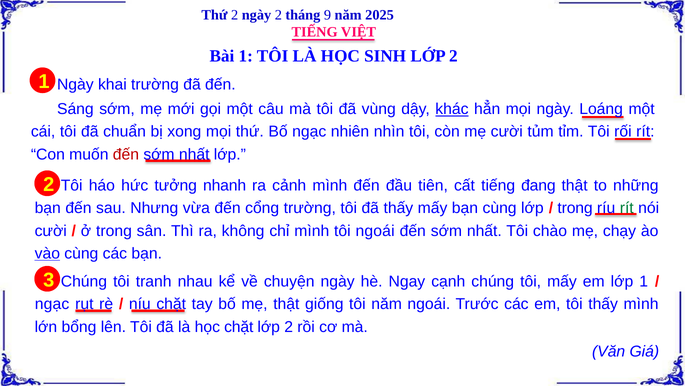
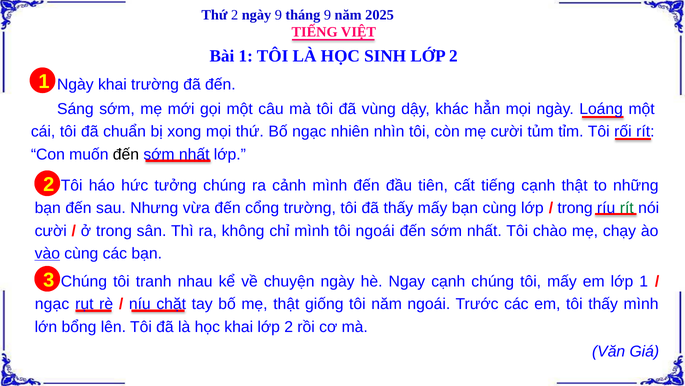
ngày 2: 2 -> 9 (278, 15)
khác underline: present -> none (452, 109)
đến colour: red -> black (126, 155)
tưởng nhanh: nhanh -> chúng (225, 186)
tiếng đang: đang -> cạnh (538, 186)
học chặt: chặt -> khai (239, 327)
